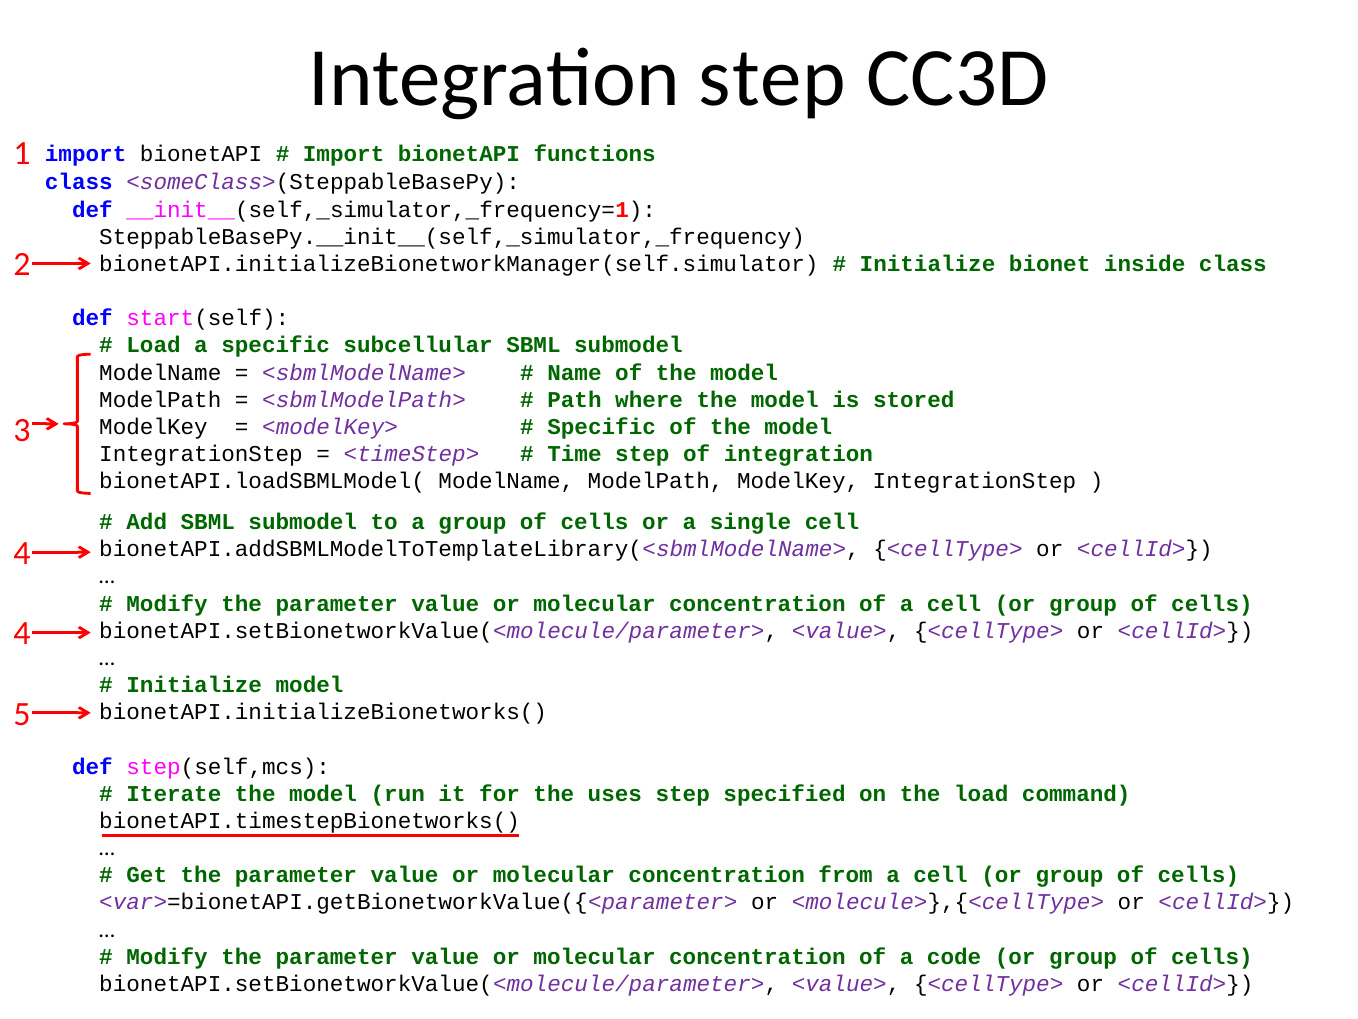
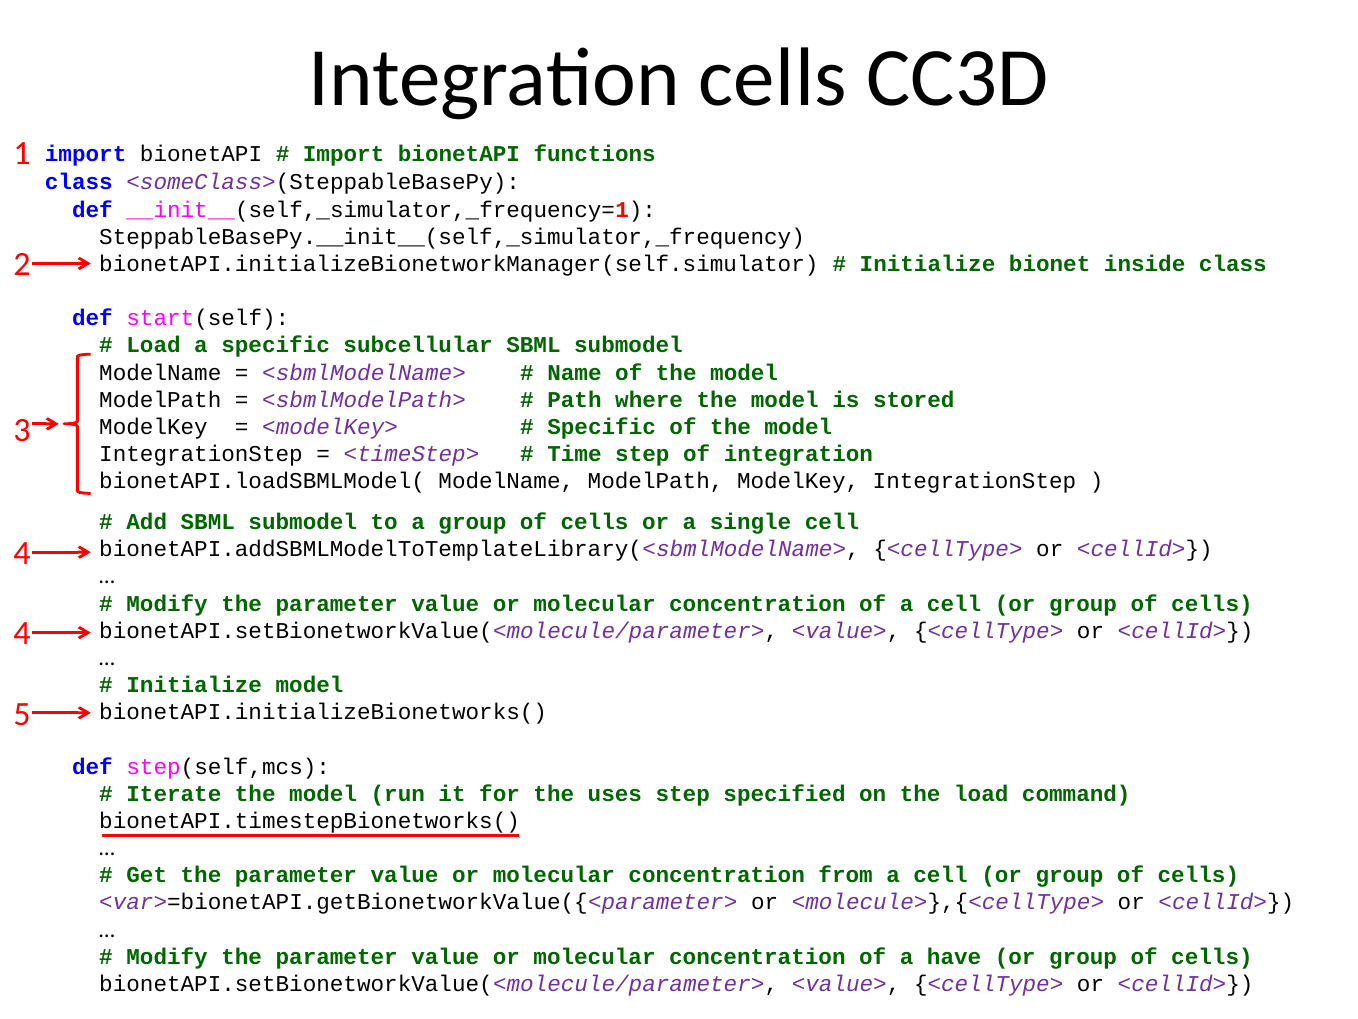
Integration step: step -> cells (773, 78)
code: code -> have (954, 956)
